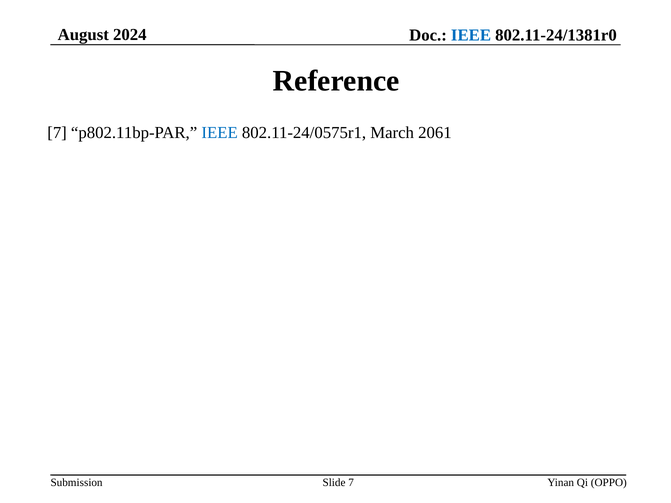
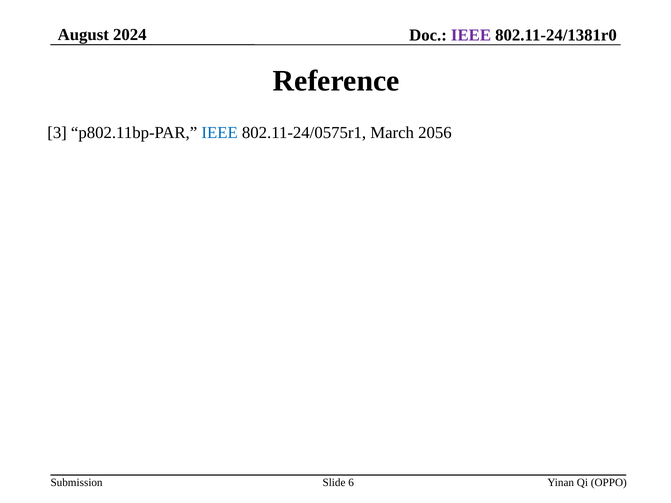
IEEE colour: blue -> purple (471, 35)
7: 7 -> 3 (57, 133)
2061: 2061 -> 2056 (435, 133)
Slide 7: 7 -> 6 (351, 483)
